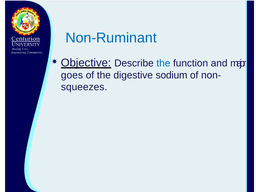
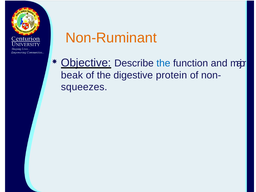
Non-Ruminant colour: blue -> orange (111, 38)
goes: goes -> beak (72, 75)
sodium: sodium -> protein (171, 75)
